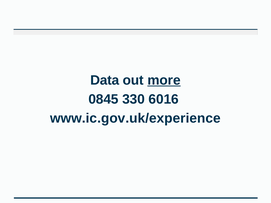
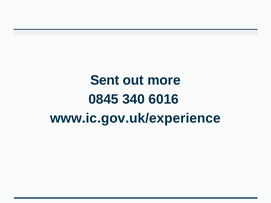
Data: Data -> Sent (105, 80)
more underline: present -> none (164, 80)
330: 330 -> 340 (134, 99)
